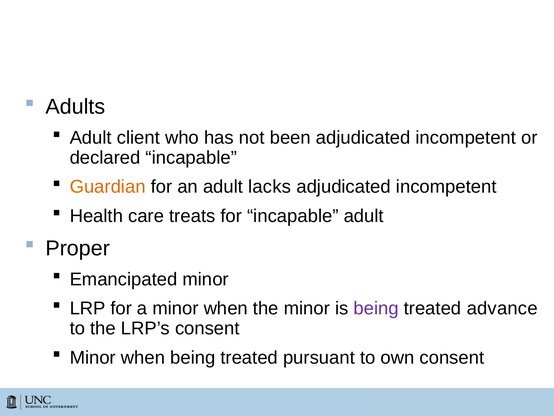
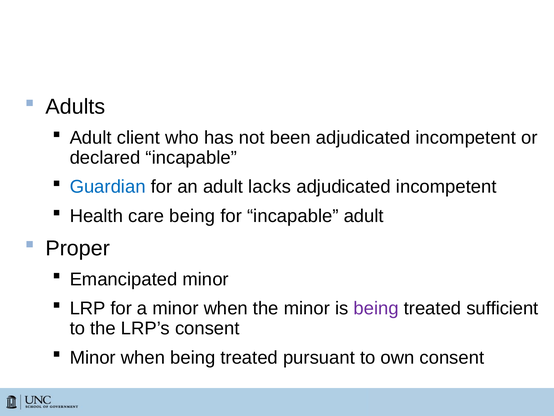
Guardian colour: orange -> blue (108, 187)
care treats: treats -> being (192, 216)
advance: advance -> sufficient (502, 308)
